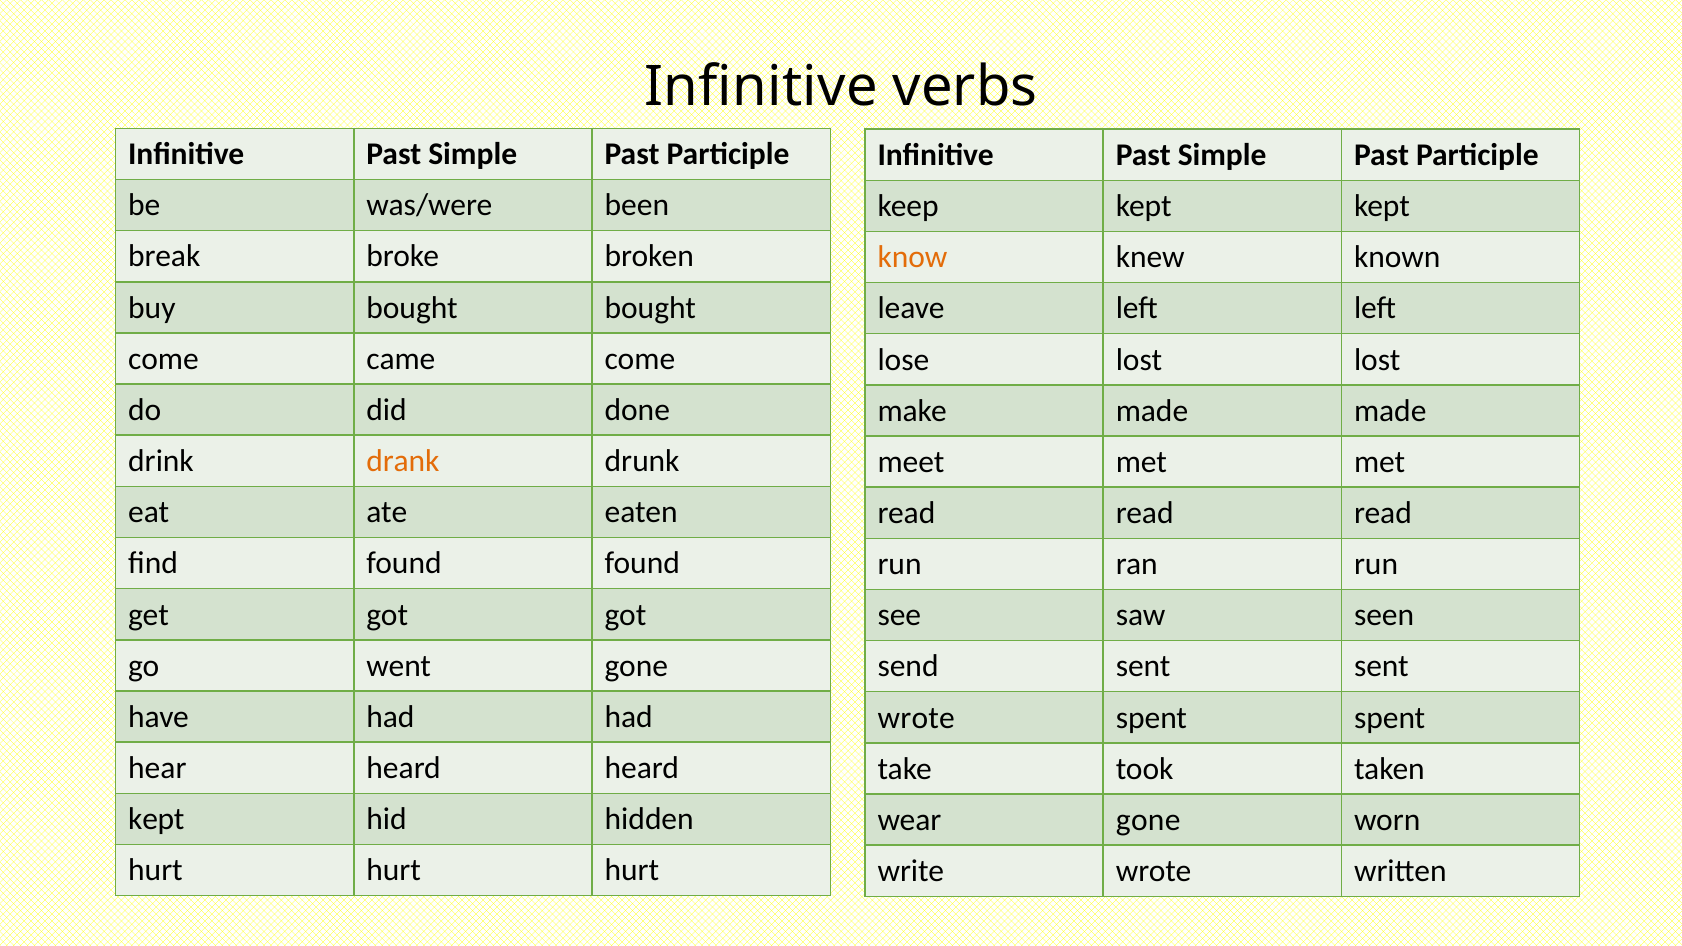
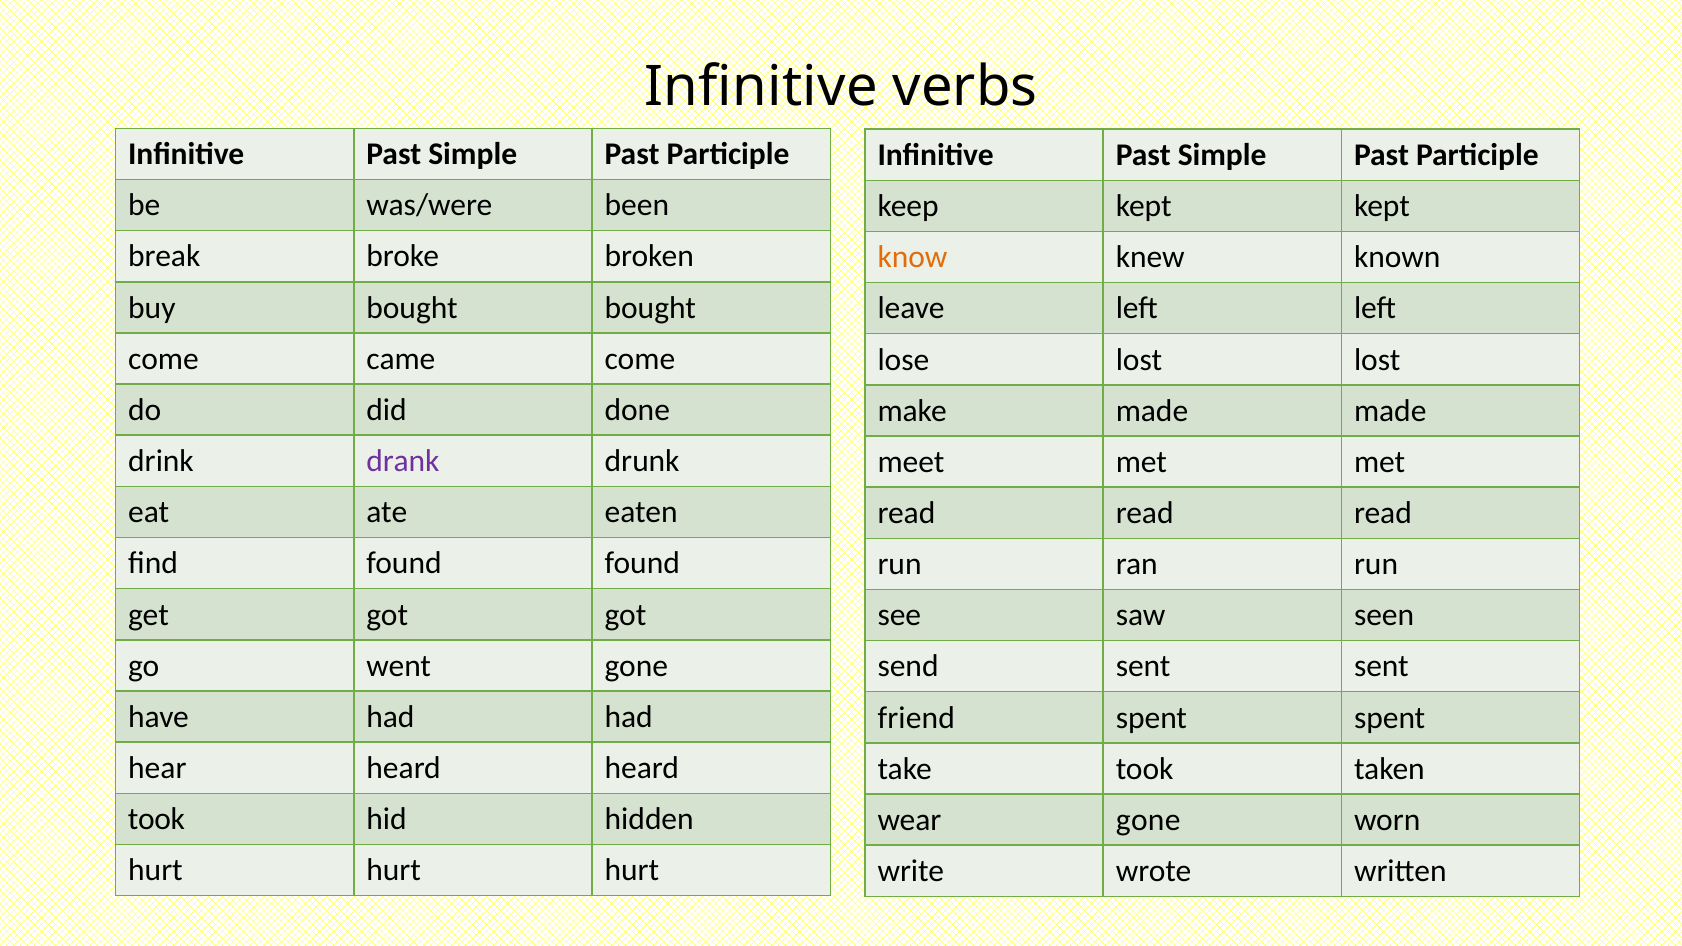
drank colour: orange -> purple (403, 461)
wrote: wrote -> friend (916, 718)
kept: kept -> took (156, 819)
